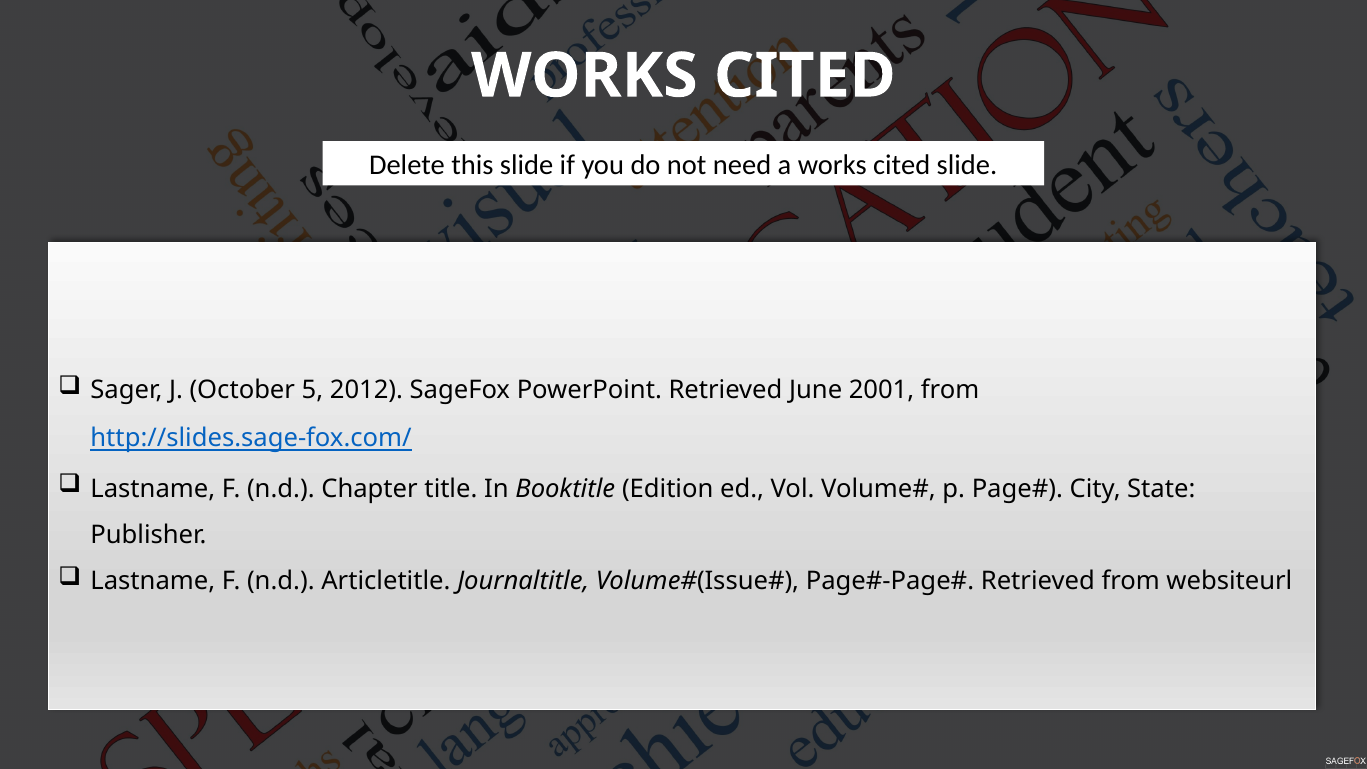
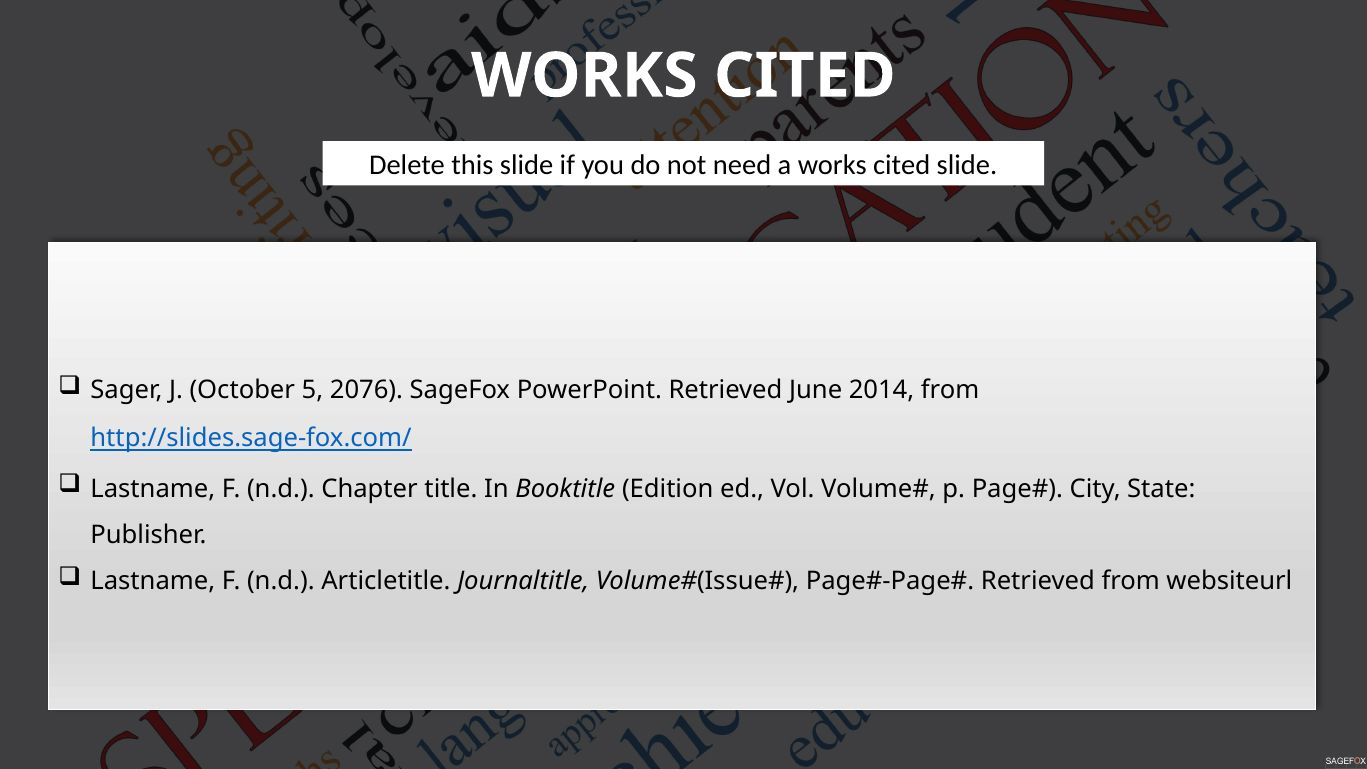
2012: 2012 -> 2076 (366, 390)
2001: 2001 -> 2014 (882, 390)
